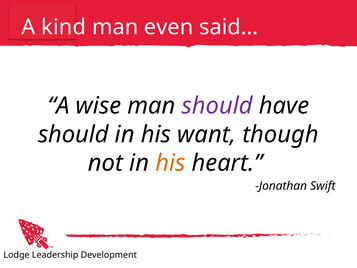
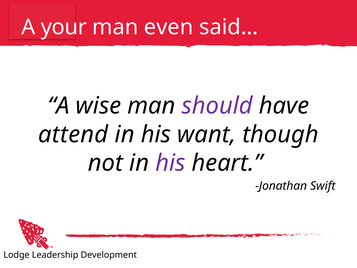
kind: kind -> your (64, 27)
should: should -> attend (73, 134)
his colour: orange -> purple (170, 163)
